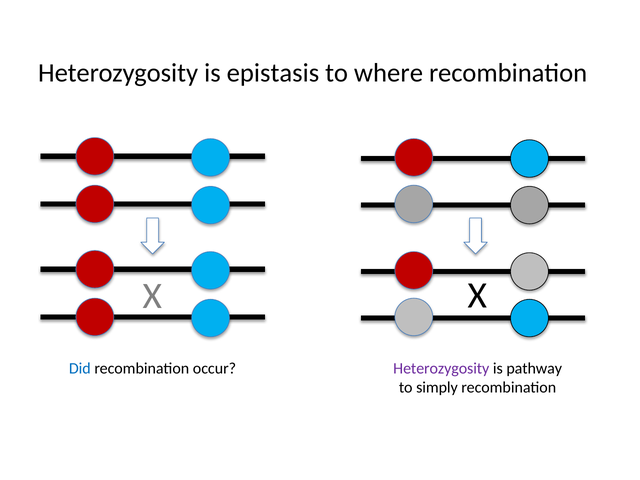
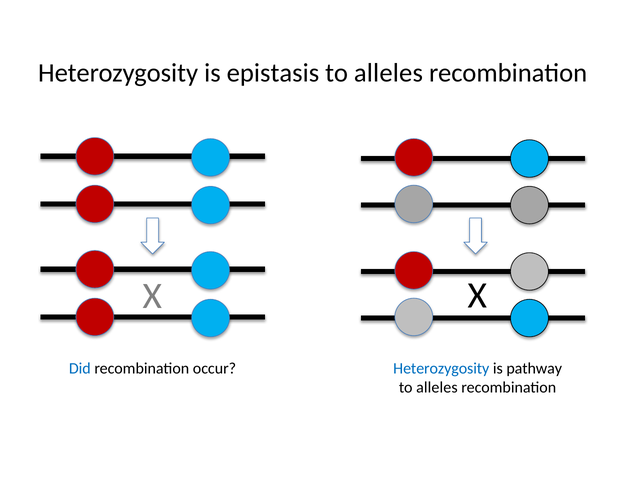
where: where -> alleles (388, 73)
Heterozygosity colour: purple -> blue (441, 368)
simply: simply -> alleles (437, 387)
